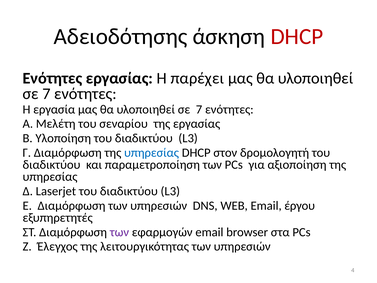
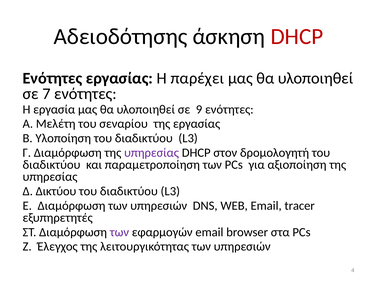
7: 7 -> 9 (199, 109)
υπηρεσίας colour: blue -> purple (152, 153)
Laserjet: Laserjet -> Δικτύου (56, 191)
έργου: έργου -> tracer (300, 205)
